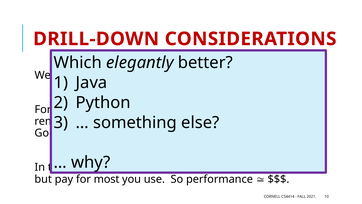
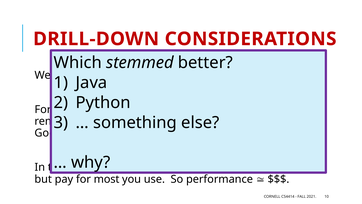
elegantly: elegantly -> stemmed (140, 63)
